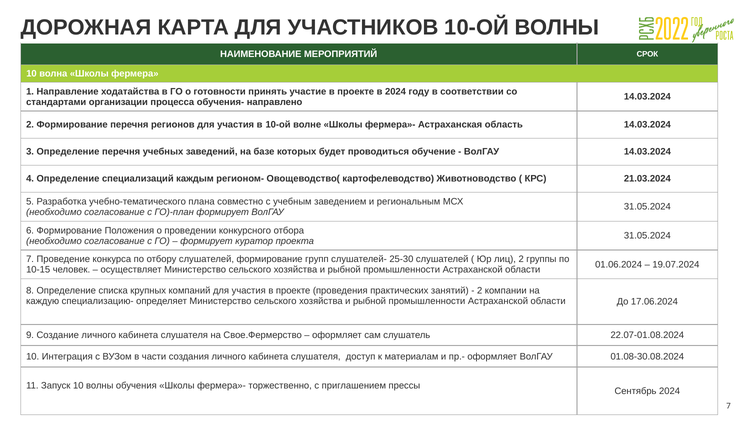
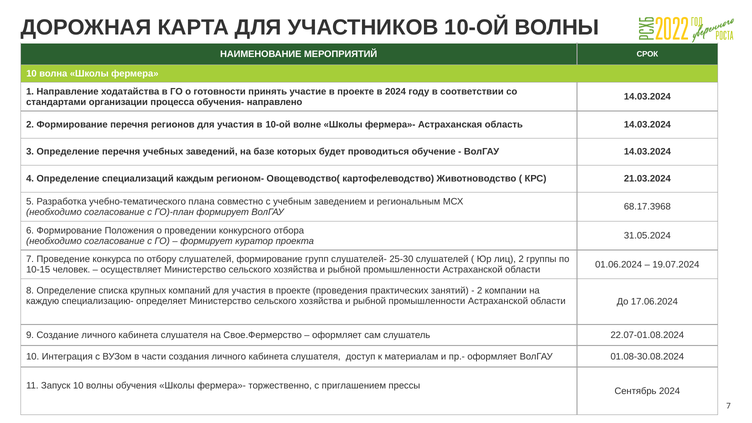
31.05.2024: 31.05.2024 -> 68.17.3968 (647, 207)
